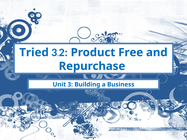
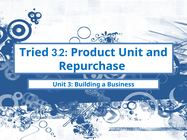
Product Free: Free -> Unit (131, 53)
